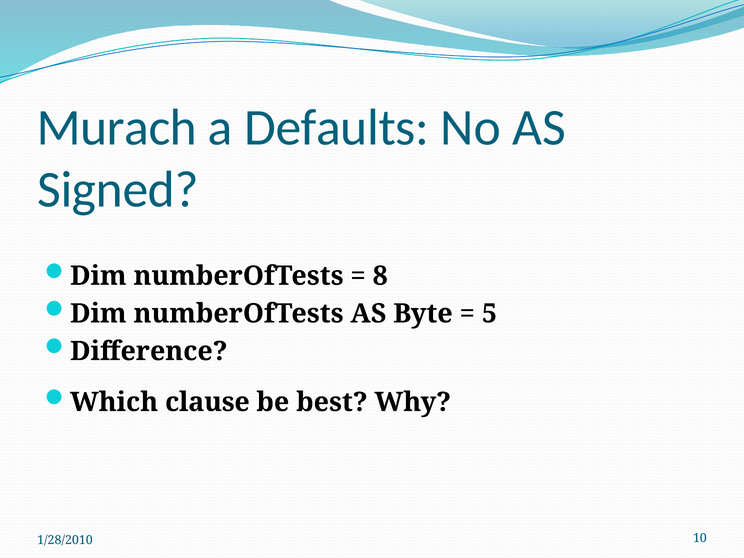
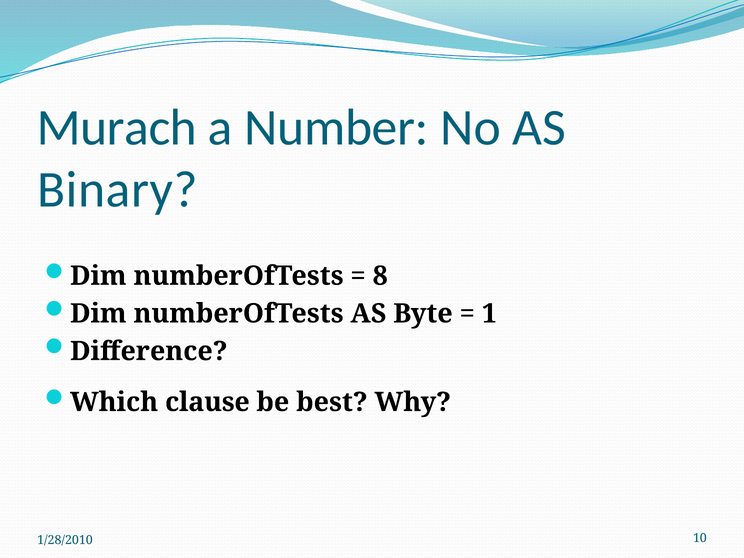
Defaults: Defaults -> Number (337, 128)
Signed: Signed -> Binary (117, 190)
5: 5 -> 1 (489, 314)
